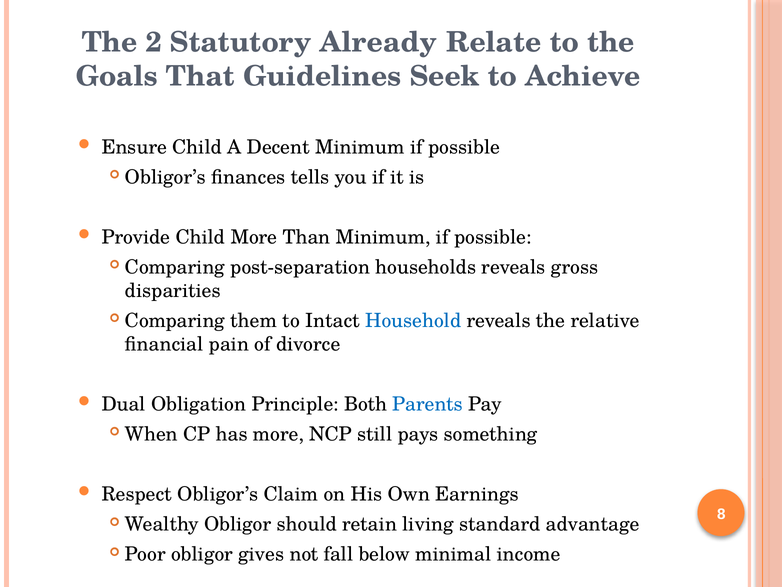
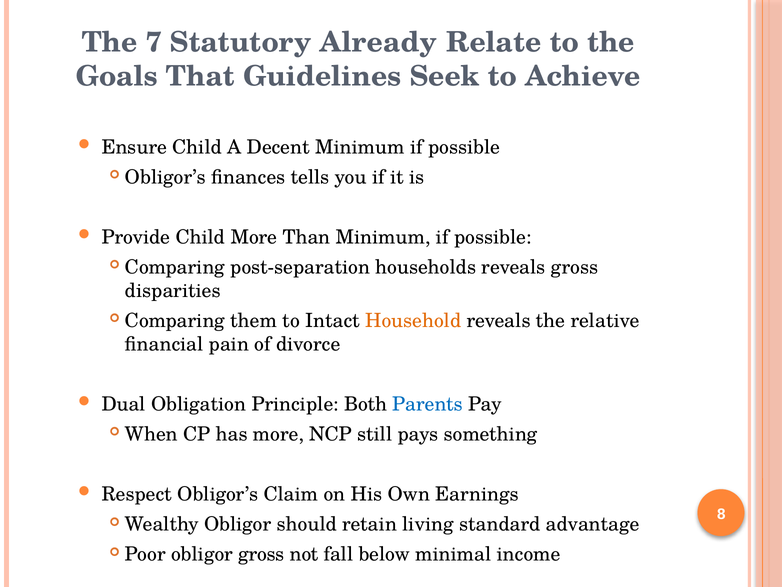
2: 2 -> 7 (154, 42)
Household colour: blue -> orange (413, 321)
obligor gives: gives -> gross (261, 554)
